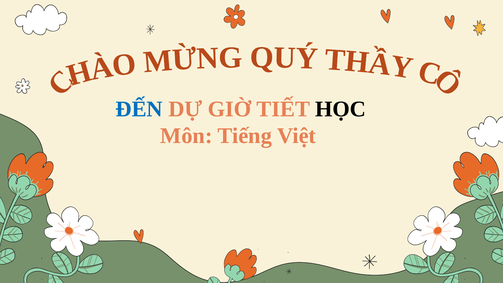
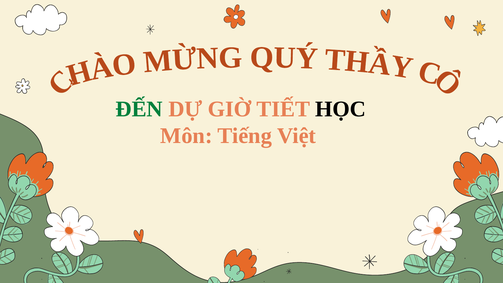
ĐẾN colour: blue -> green (139, 109)
